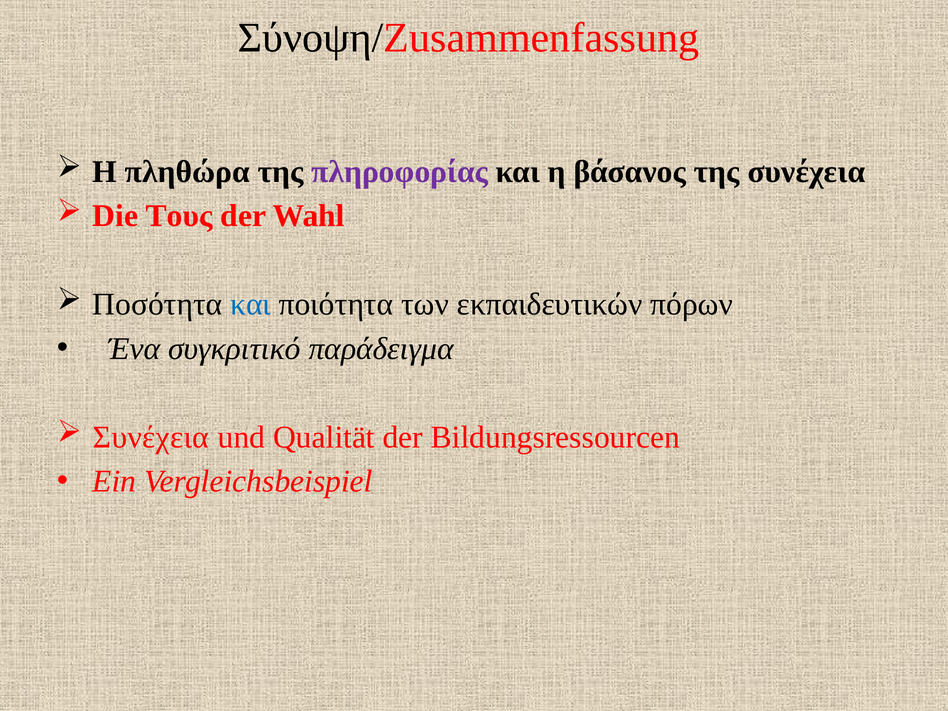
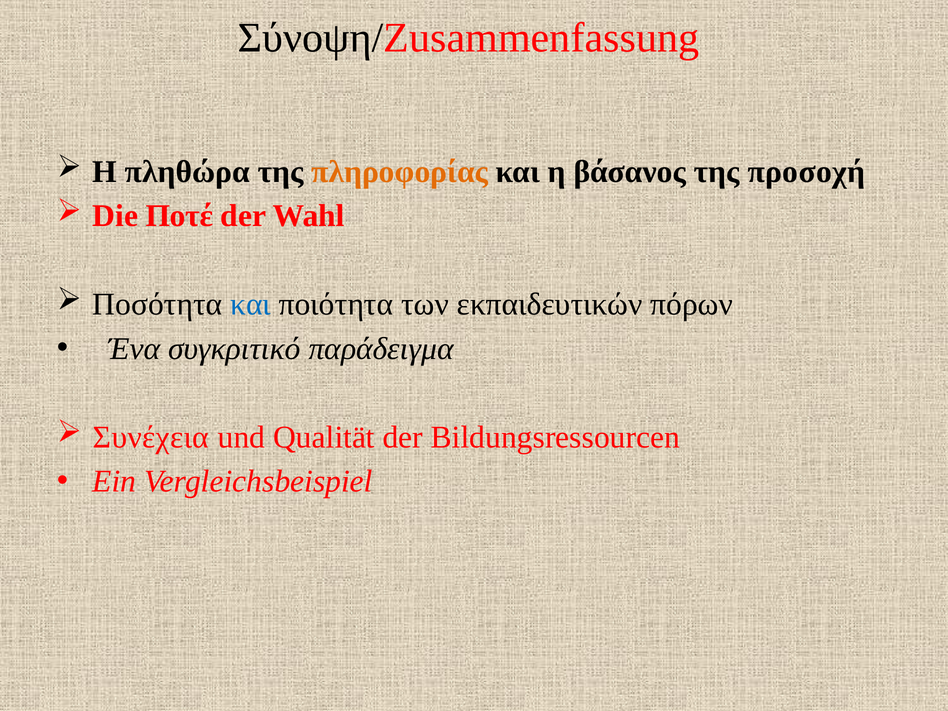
πληροφορίας colour: purple -> orange (400, 172)
της συνέχεια: συνέχεια -> προσοχή (806, 172)
Τους: Τους -> Ποτέ (179, 216)
